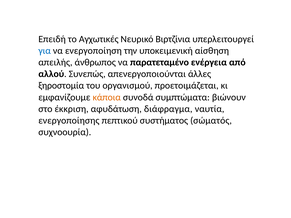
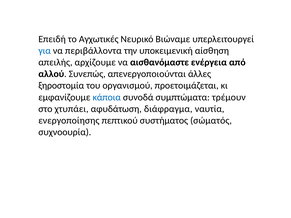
Βιρτζίνια: Βιρτζίνια -> Βιώναμε (173, 39)
ενεργοποίηση: ενεργοποίηση -> περιβάλλοντα (93, 51)
άνθρωπος: άνθρωπος -> αρχίζουμε (95, 62)
παρατεταμένο: παρατεταμένο -> αισθανόμαστε (159, 62)
κάποια colour: orange -> blue (107, 97)
βιώνουν: βιώνουν -> τρέμουν (229, 97)
έκκριση: έκκριση -> χτυπάει (72, 109)
